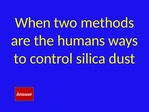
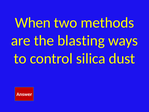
humans: humans -> blasting (81, 41)
